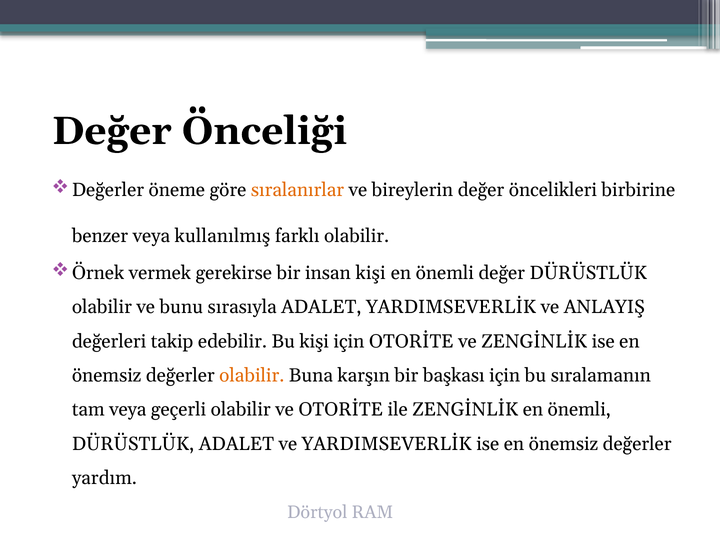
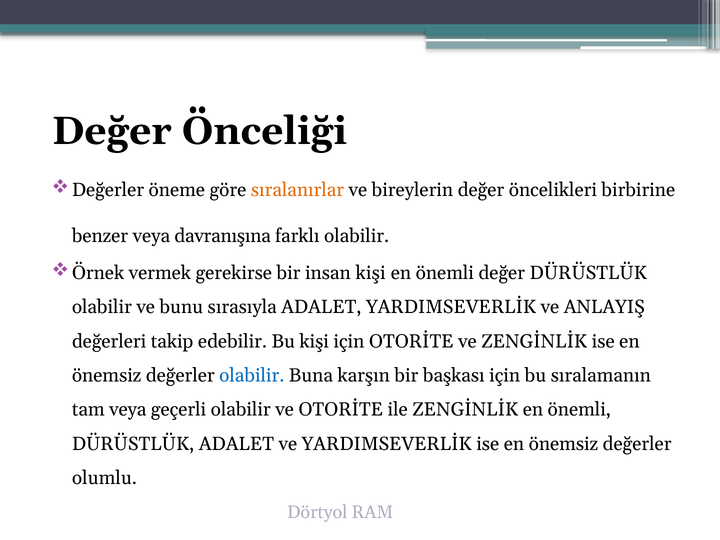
kullanılmış: kullanılmış -> davranışına (223, 236)
olabilir colour: orange -> blue (252, 376)
yardım: yardım -> olumlu (104, 478)
